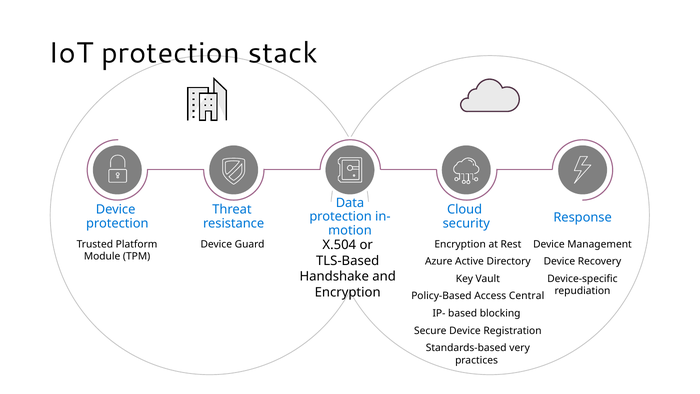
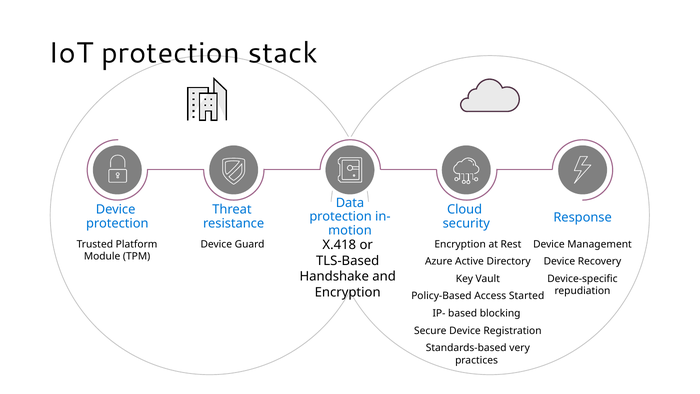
X.504: X.504 -> X.418 (339, 245)
Central: Central -> Started (527, 296)
